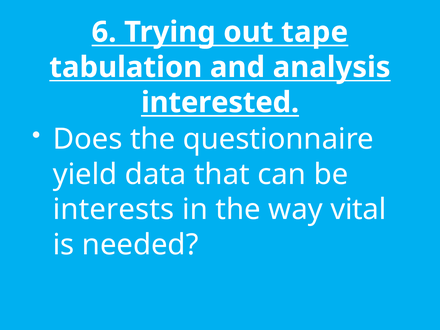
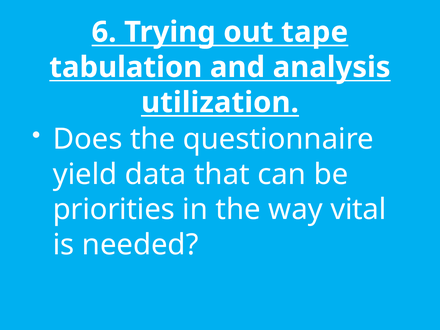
interested: interested -> utilization (220, 103)
interests: interests -> priorities (114, 210)
